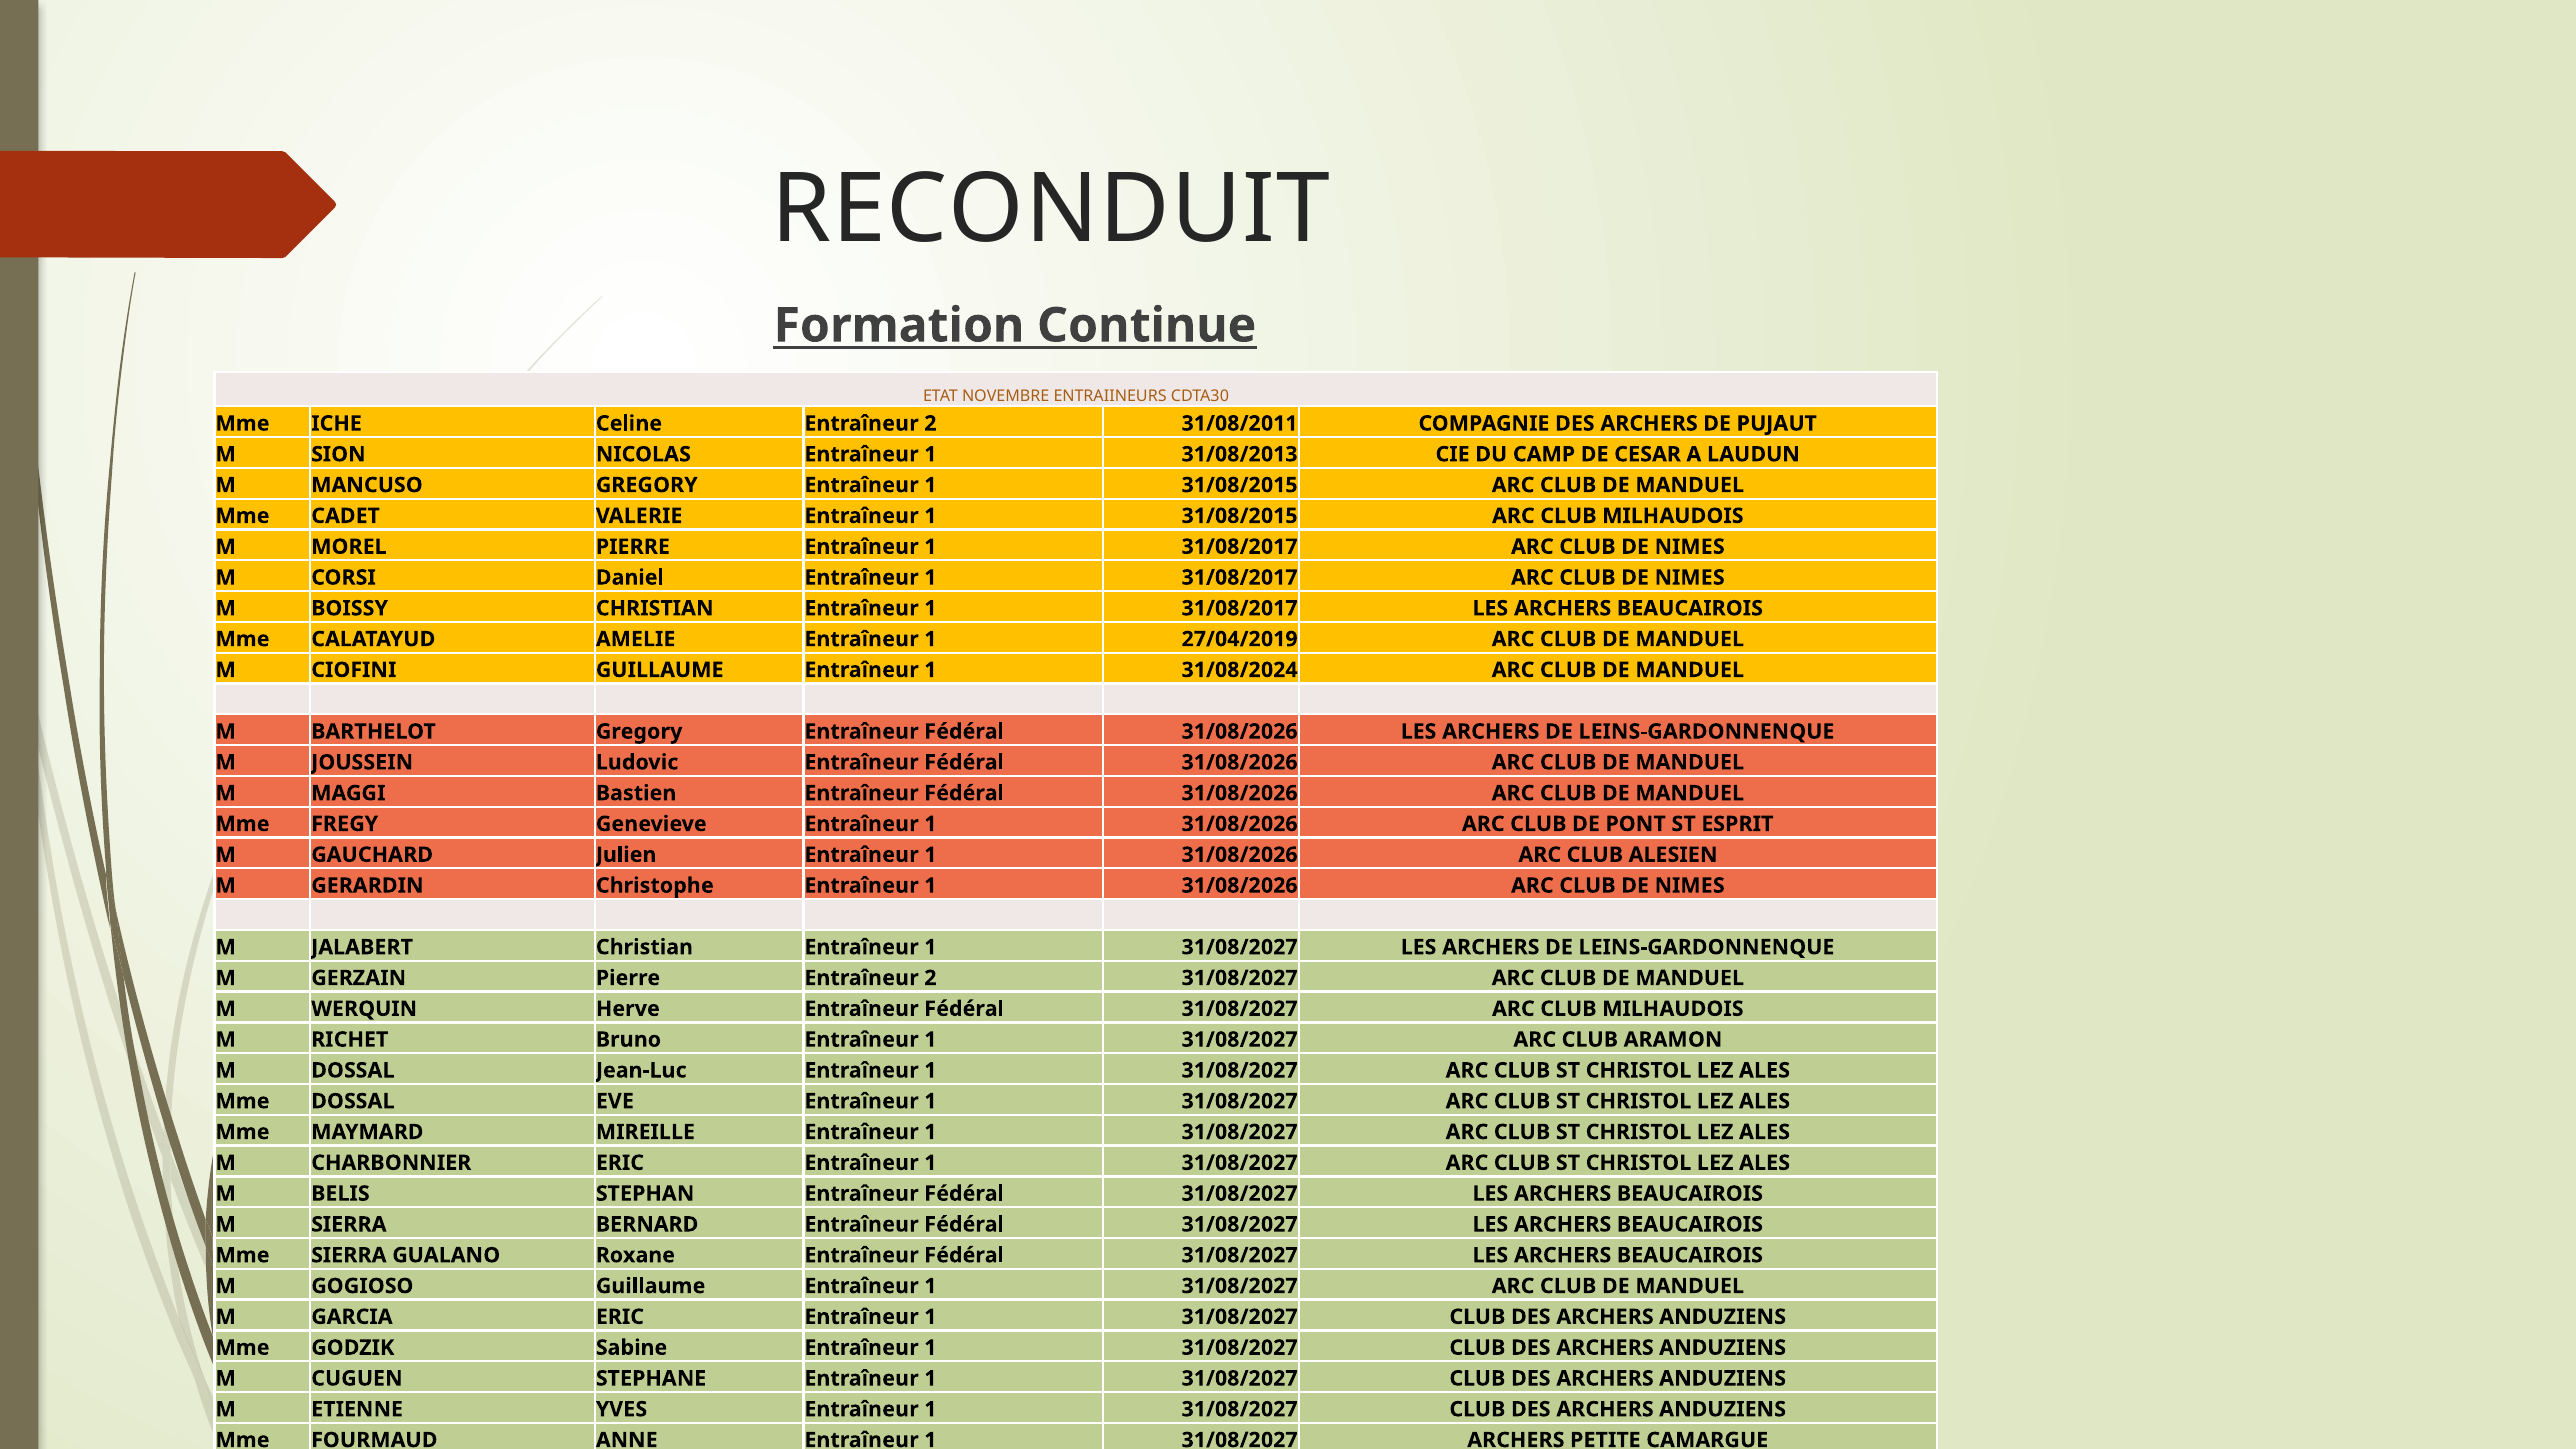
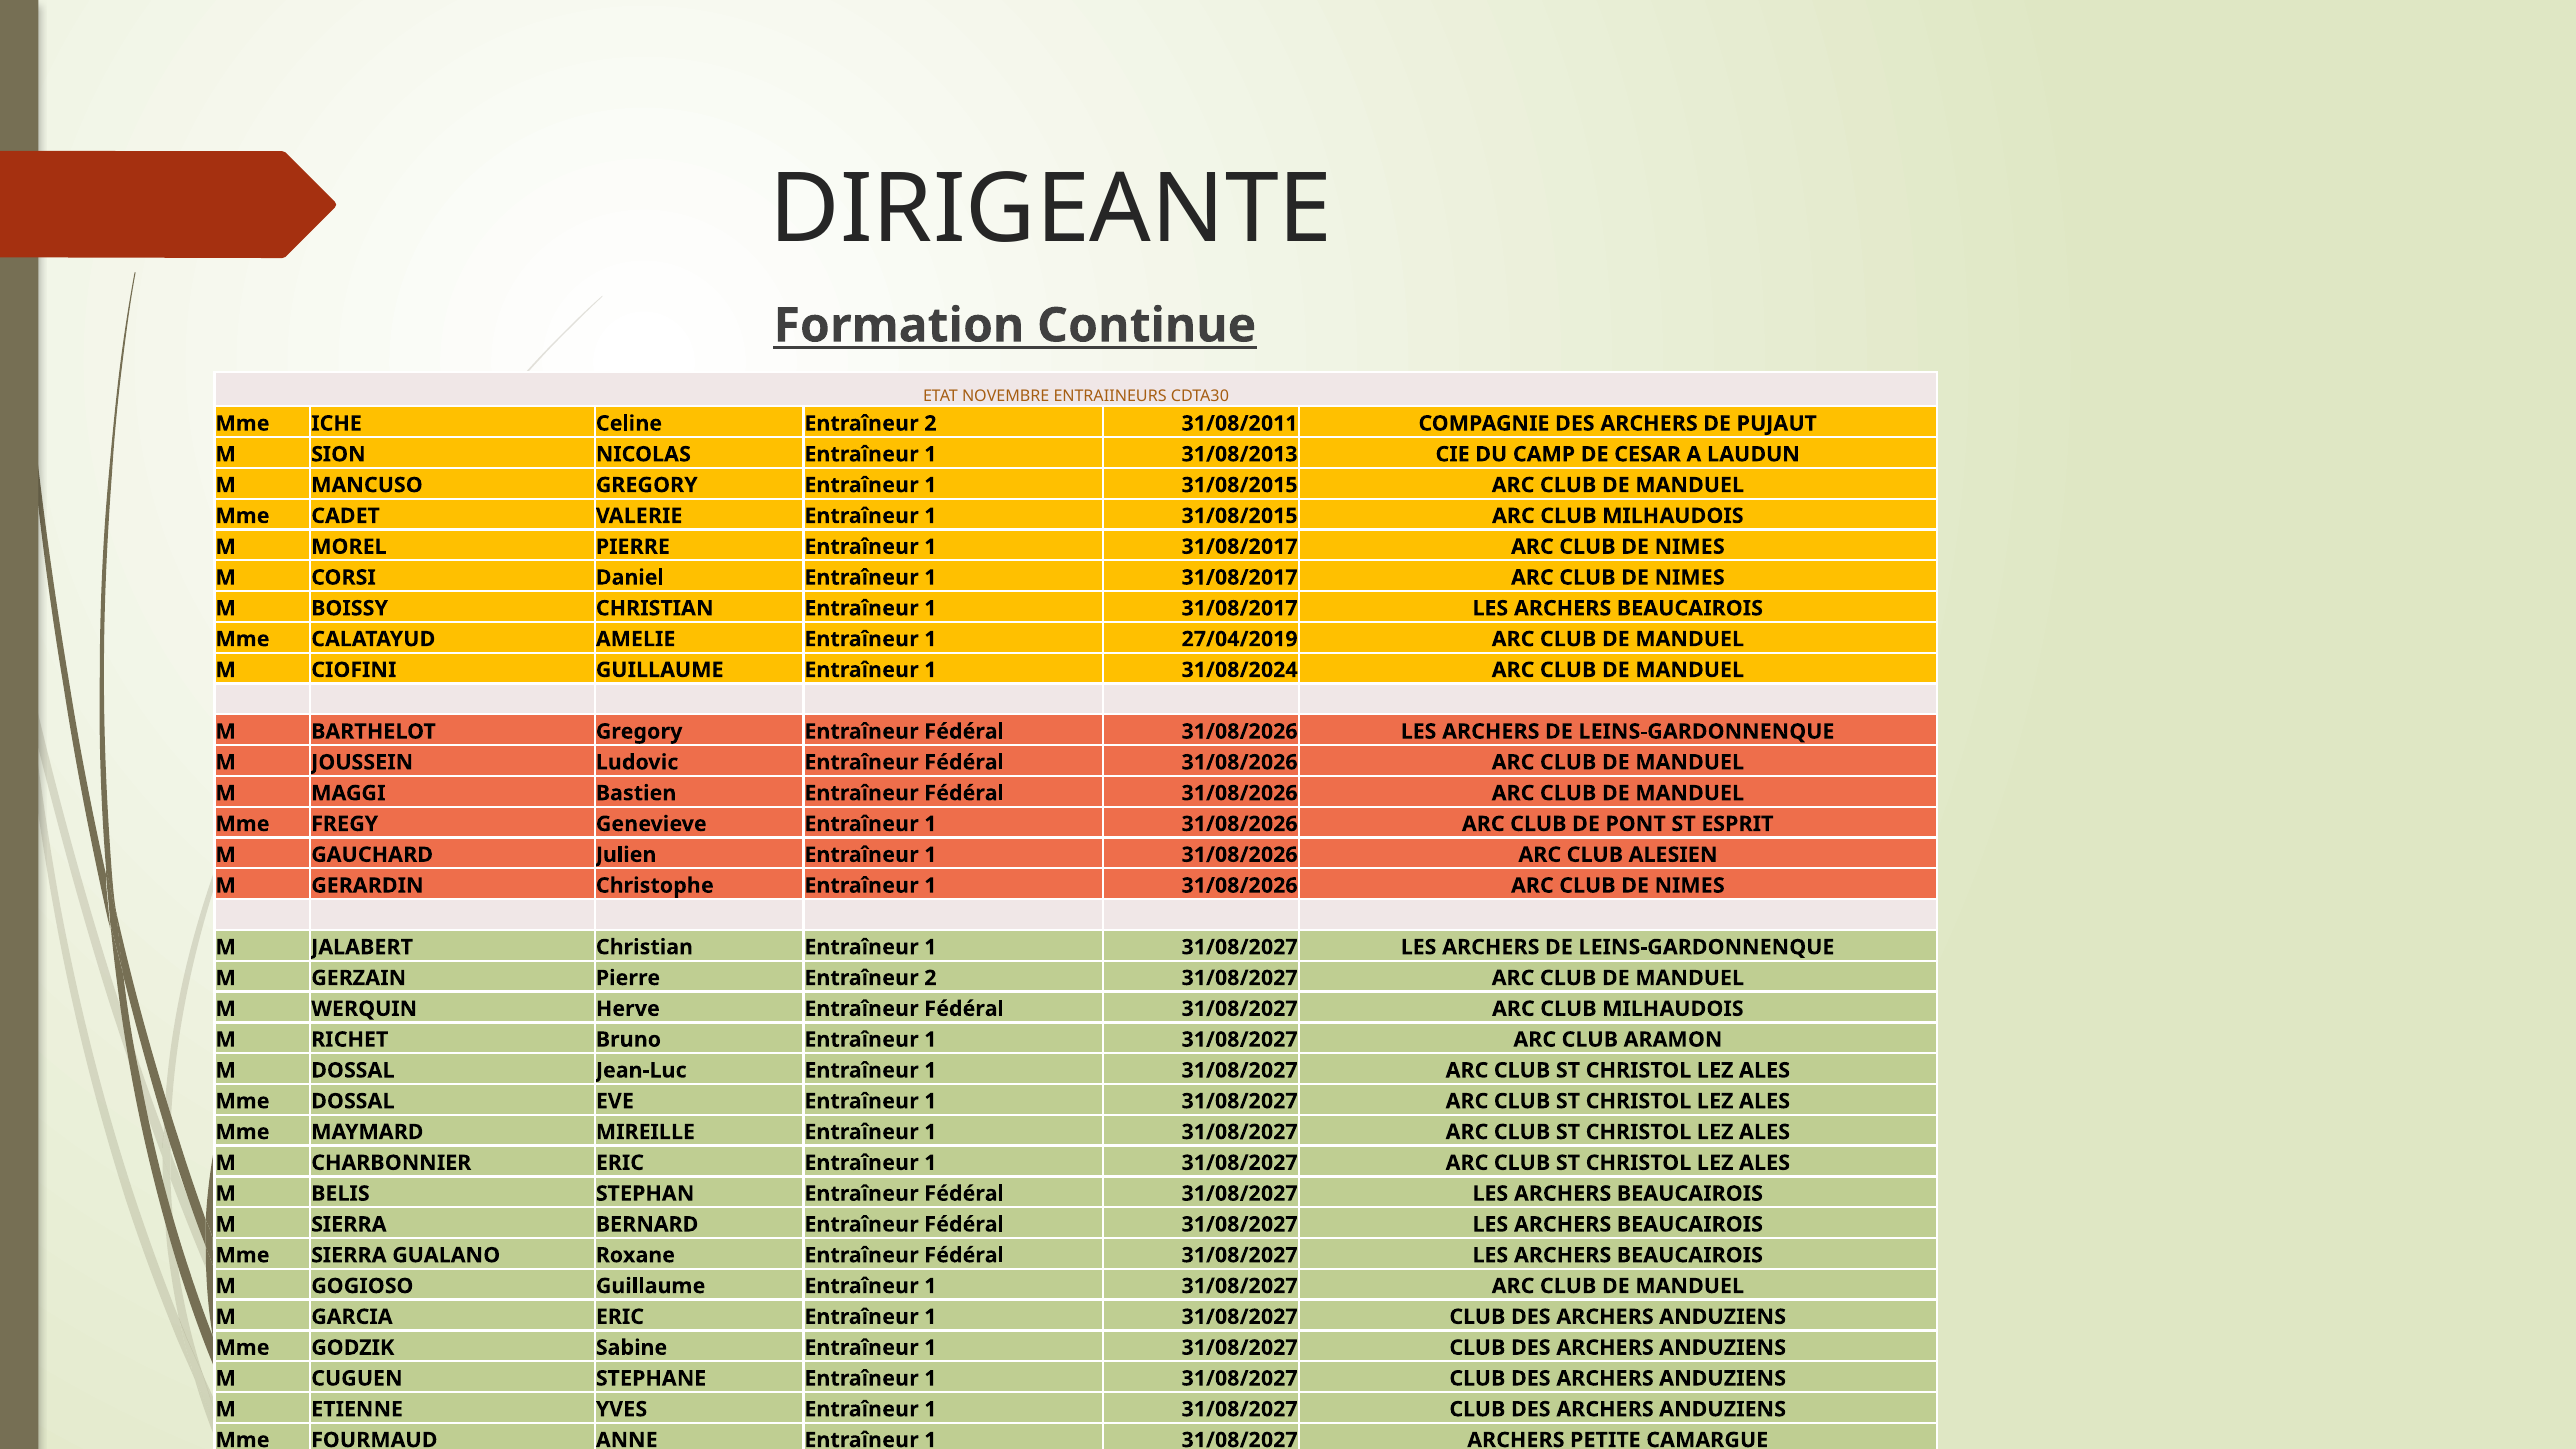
RECONDUIT: RECONDUIT -> DIRIGEANTE (1051, 210)
